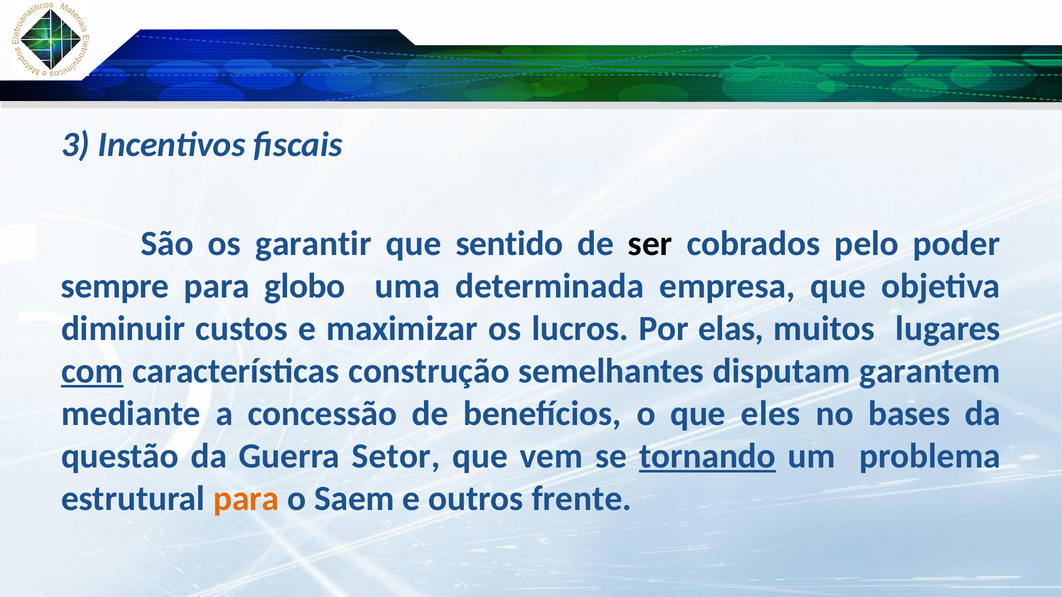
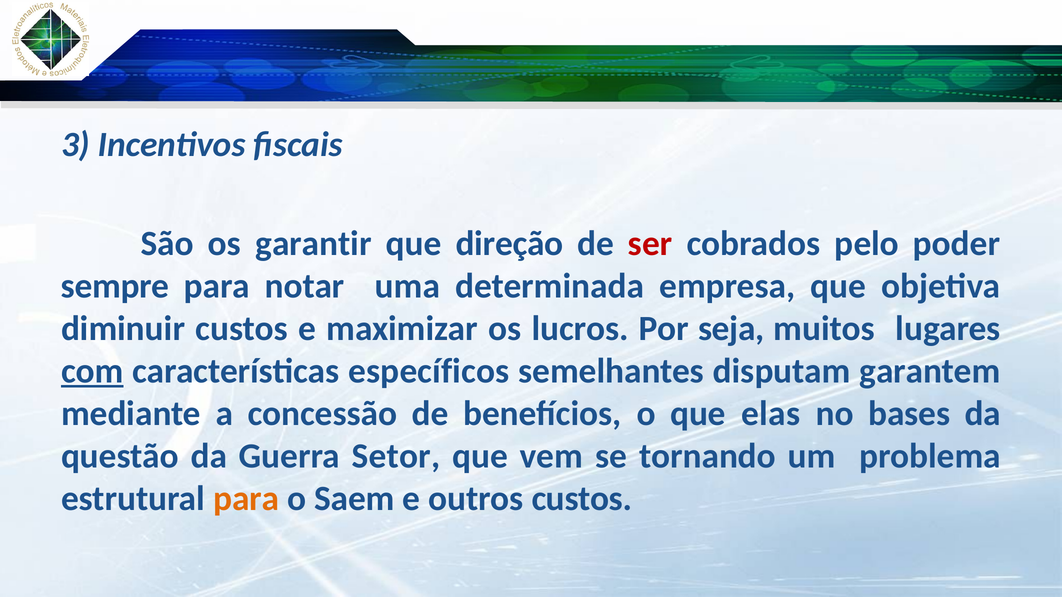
sentido: sentido -> direção (509, 244)
ser colour: black -> red (650, 244)
globo: globo -> notar (305, 286)
elas: elas -> seja (731, 329)
construção: construção -> específicos (429, 371)
eles: eles -> elas (771, 414)
tornando underline: present -> none (708, 456)
outros frente: frente -> custos (582, 499)
